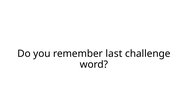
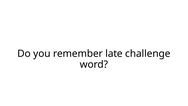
last: last -> late (114, 54)
